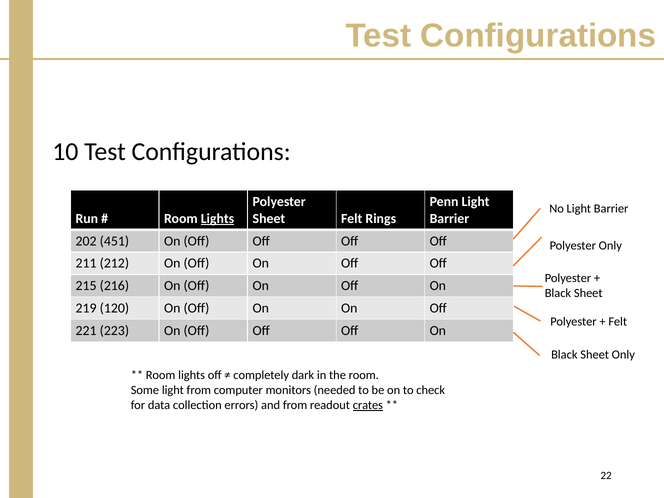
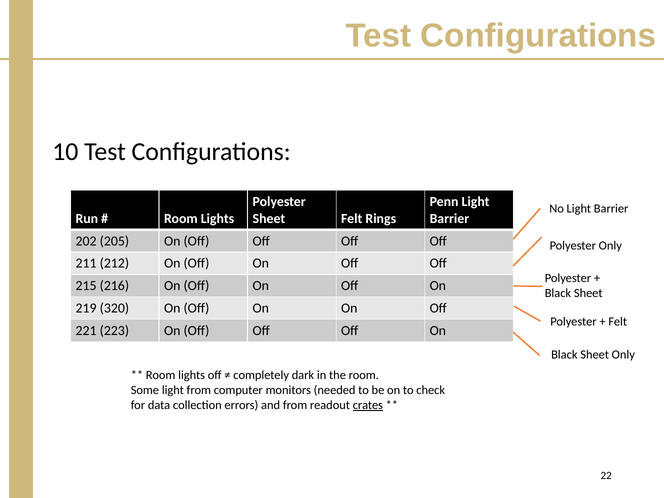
Lights underline: present -> none (217, 219)
451: 451 -> 205 (114, 241)
120: 120 -> 320 (114, 308)
